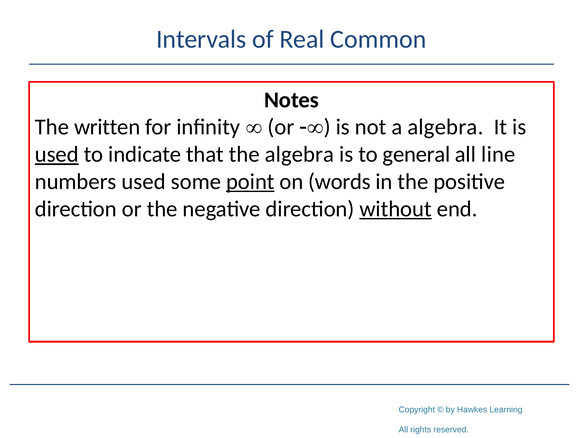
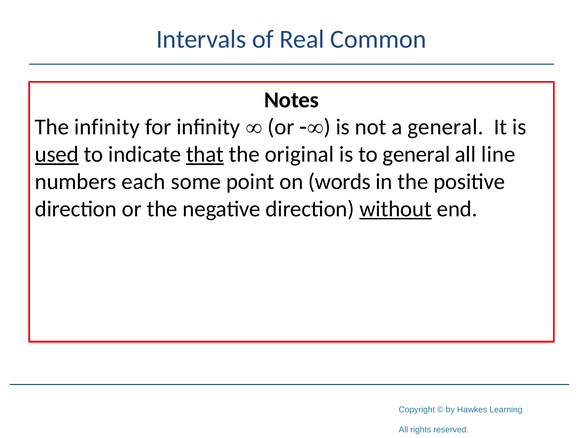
The written: written -> infinity (107, 127)
a algebra: algebra -> general (445, 127)
that underline: none -> present (205, 154)
the algebra: algebra -> original (299, 154)
numbers used: used -> each (143, 181)
point underline: present -> none (250, 181)
